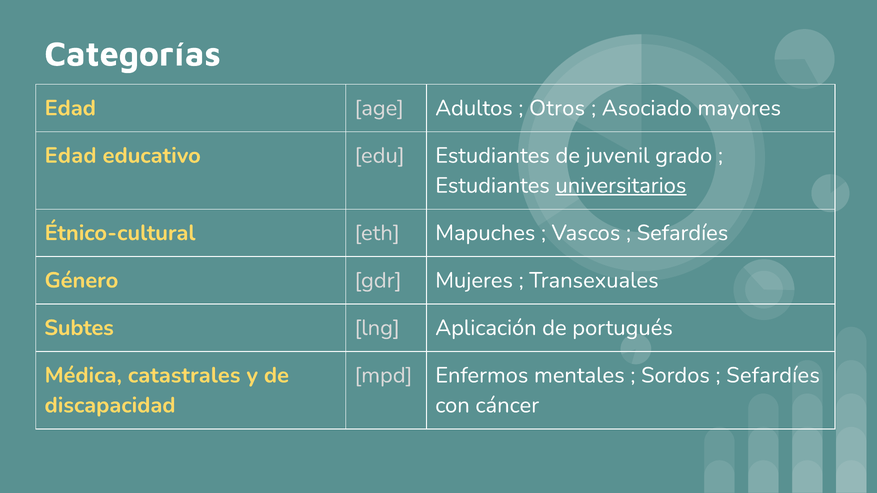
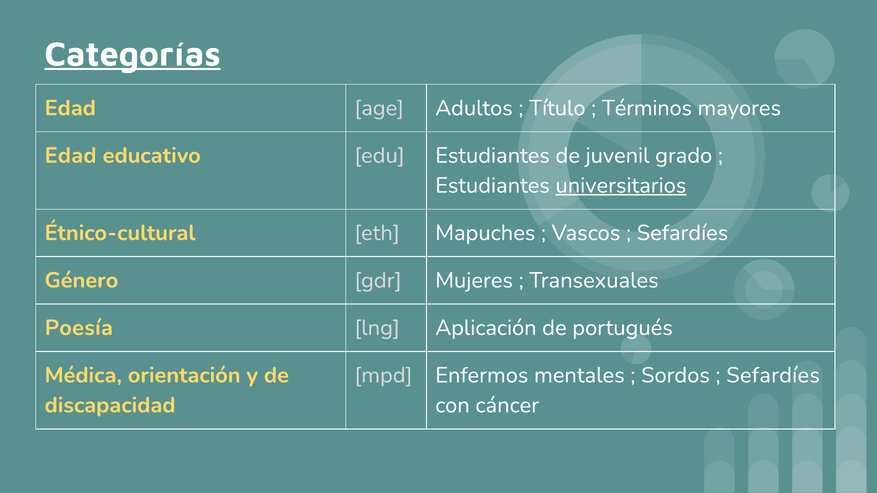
Categorías underline: none -> present (133, 54)
Otros: Otros -> Título (557, 108)
Asociado: Asociado -> Términos (647, 108)
Subtes: Subtes -> Poesía (79, 328)
catastrales: catastrales -> orientación (184, 375)
